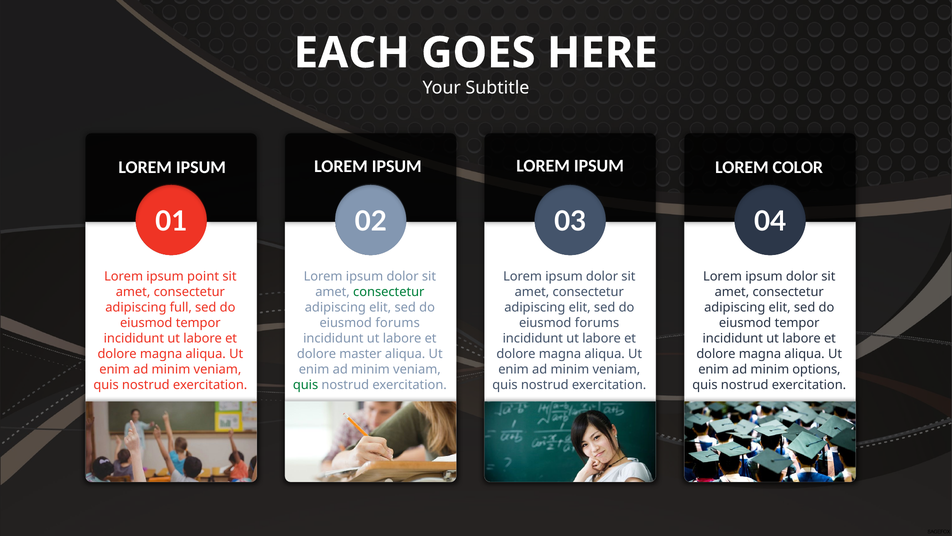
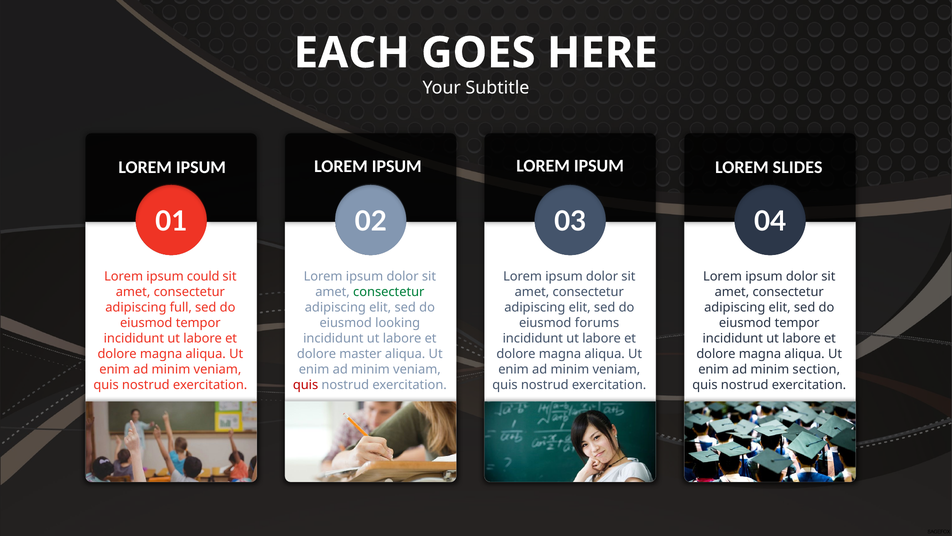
COLOR: COLOR -> SLIDES (798, 167)
point: point -> could (203, 276)
forums: forums -> looking (398, 323)
options: options -> section (816, 369)
quis colour: green -> red (306, 385)
